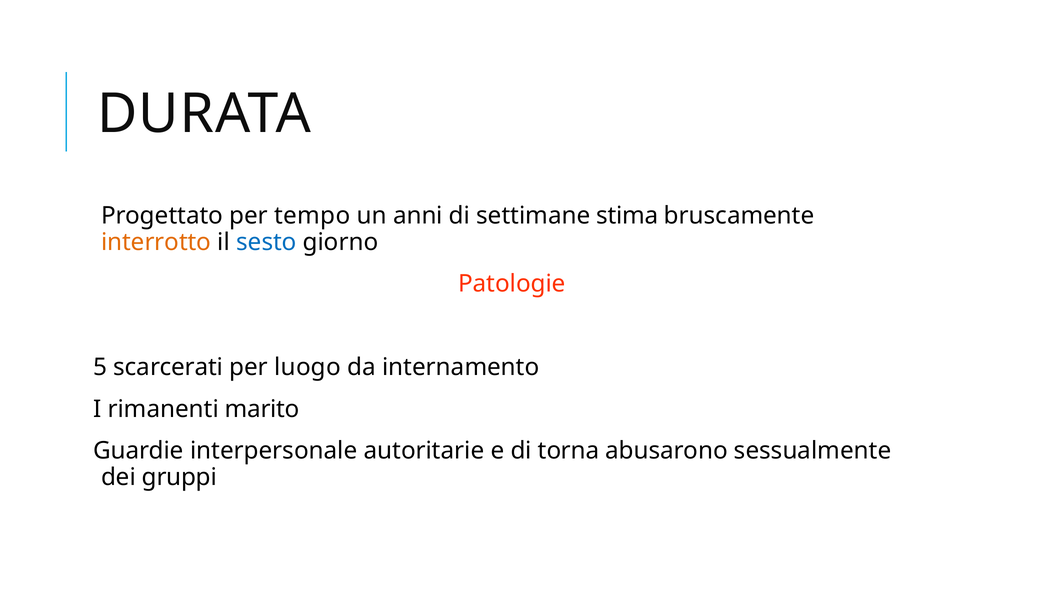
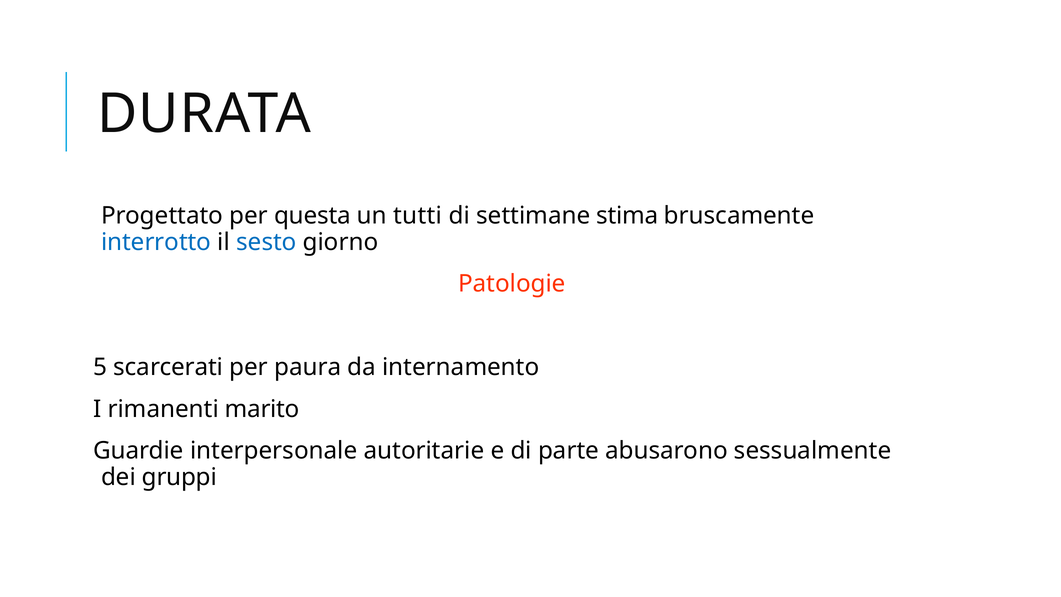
tempo: tempo -> questa (313, 216)
anni: anni -> tutti (418, 216)
interrotto colour: orange -> blue (156, 242)
luogo: luogo -> paura (308, 367)
torna: torna -> parte (568, 451)
